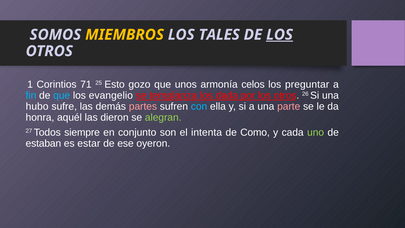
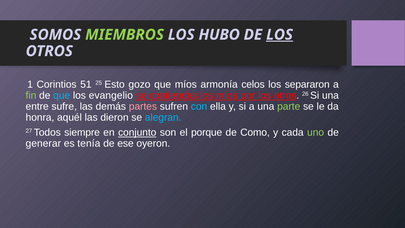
MIEMBROS colour: yellow -> light green (125, 35)
TALES: TALES -> HUBO (219, 35)
71: 71 -> 51 (86, 85)
que unos: unos -> míos (186, 85)
preguntar: preguntar -> separaron (307, 85)
fin colour: light blue -> light green (31, 95)
templanza: templanza -> contiendas (173, 95)
los dada: dada -> míos (227, 95)
hubo: hubo -> entre (37, 106)
parte colour: pink -> light green (289, 106)
alegran colour: light green -> light blue (163, 117)
conjunto underline: none -> present (137, 132)
intenta: intenta -> porque (207, 132)
estaban: estaban -> generar (43, 143)
estar: estar -> tenía (89, 143)
